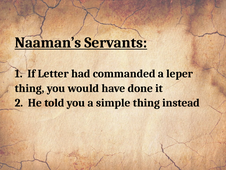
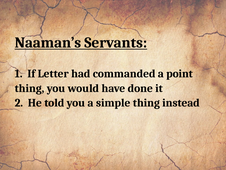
leper: leper -> point (180, 74)
